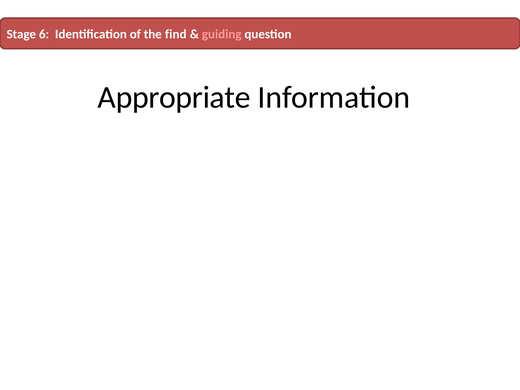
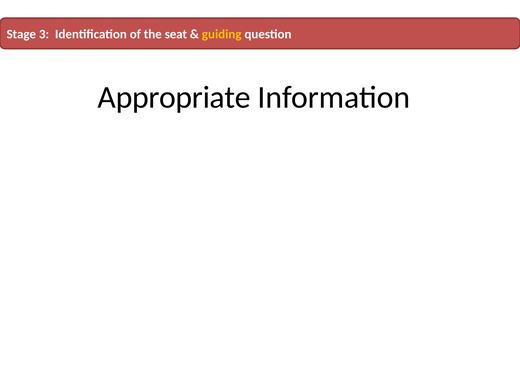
6: 6 -> 3 (44, 34)
find: find -> seat (176, 34)
guiding colour: pink -> yellow (222, 34)
